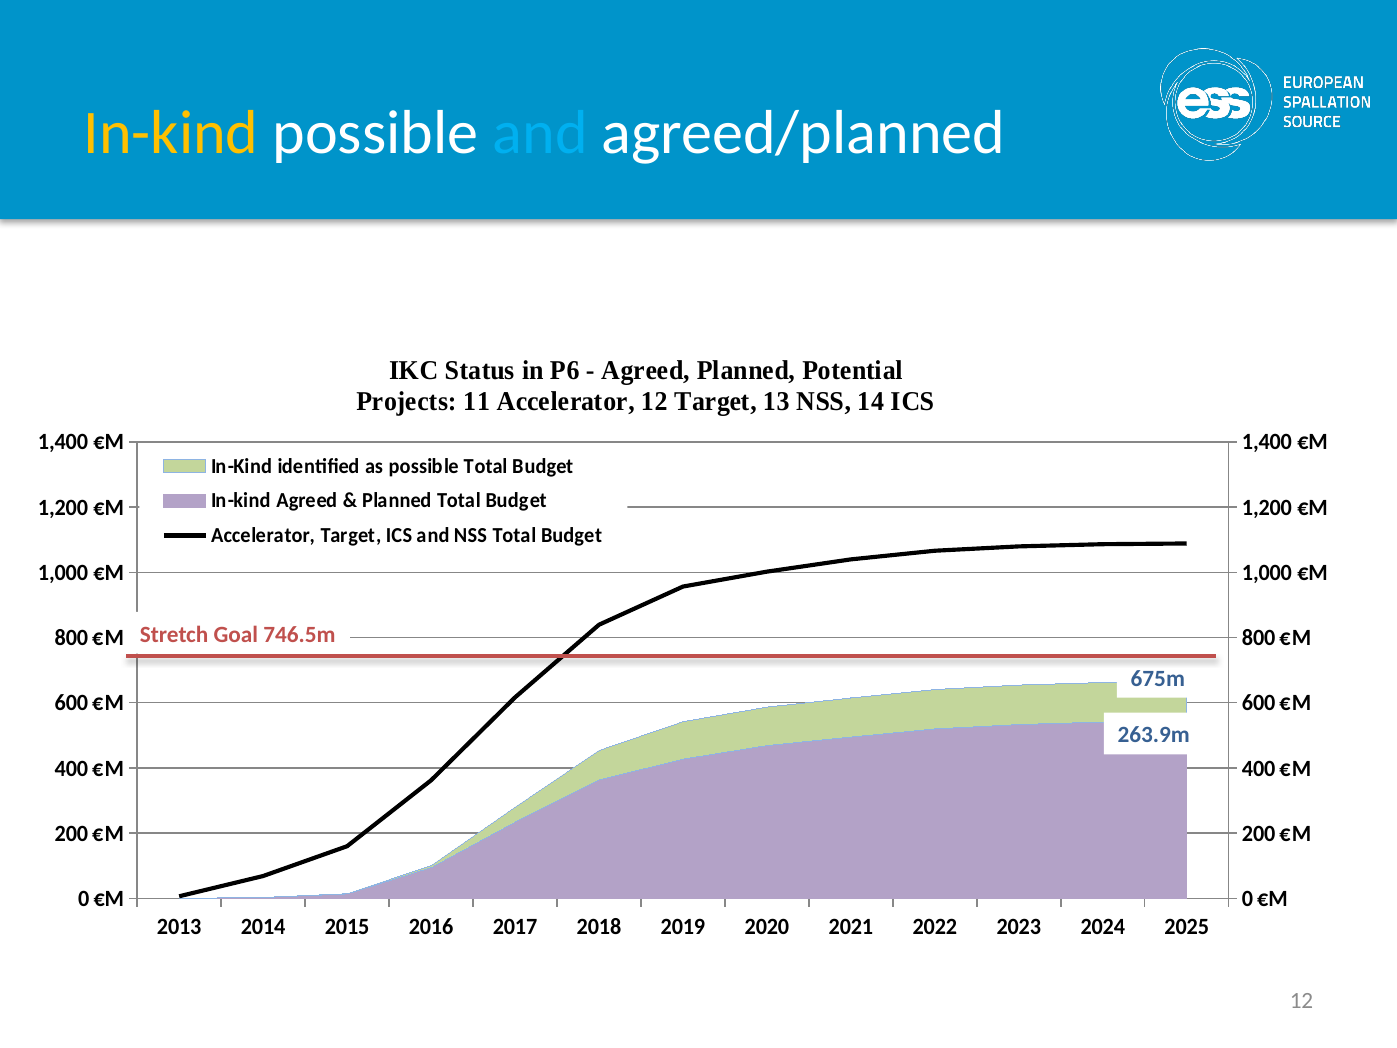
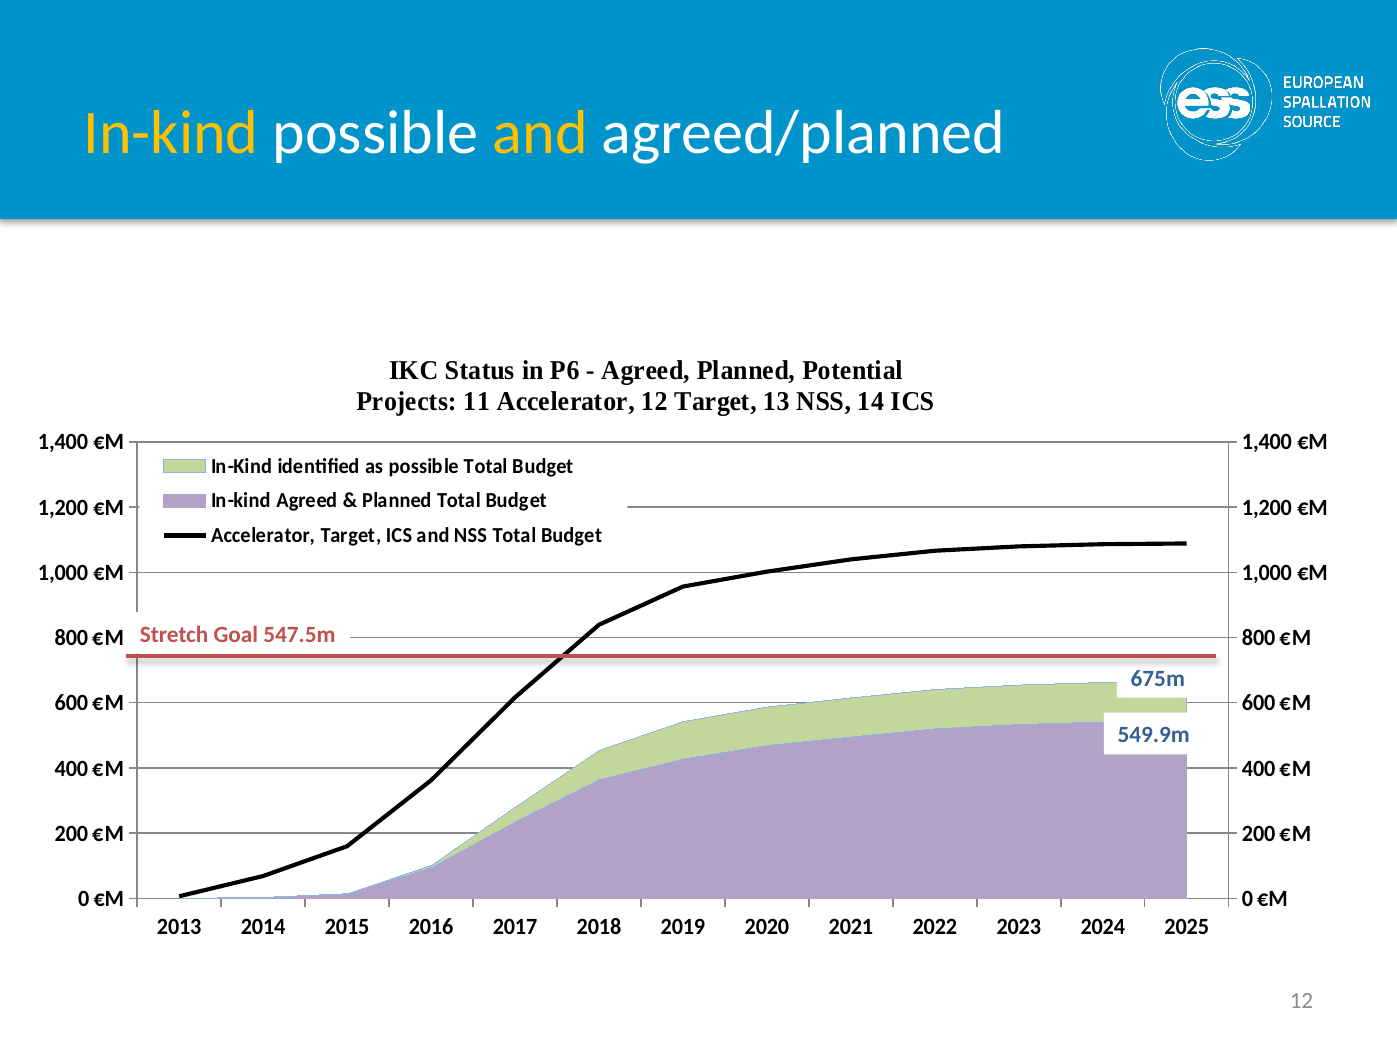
and colour: light blue -> yellow (540, 133)
746.5m: 746.5m -> 547.5m (299, 634)
263.9m: 263.9m -> 549.9m (1154, 735)
